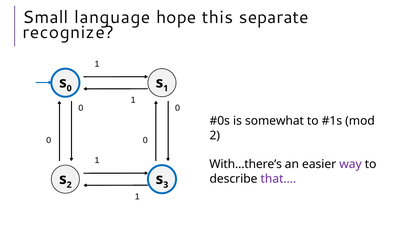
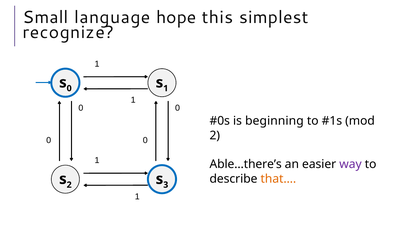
separate: separate -> simplest (274, 17)
somewhat: somewhat -> beginning (274, 121)
With…there’s: With…there’s -> Able…there’s (246, 164)
that… colour: purple -> orange (278, 179)
